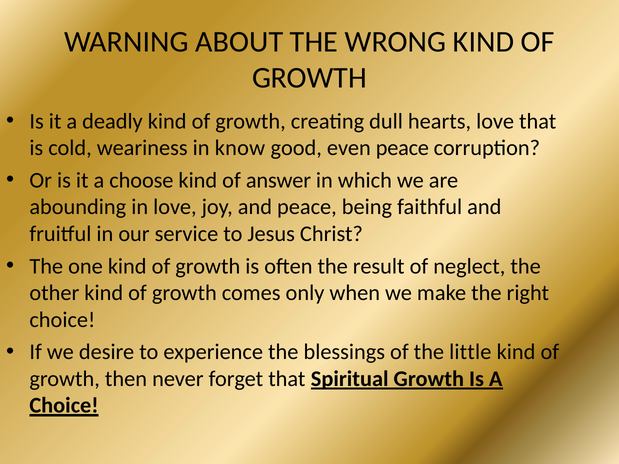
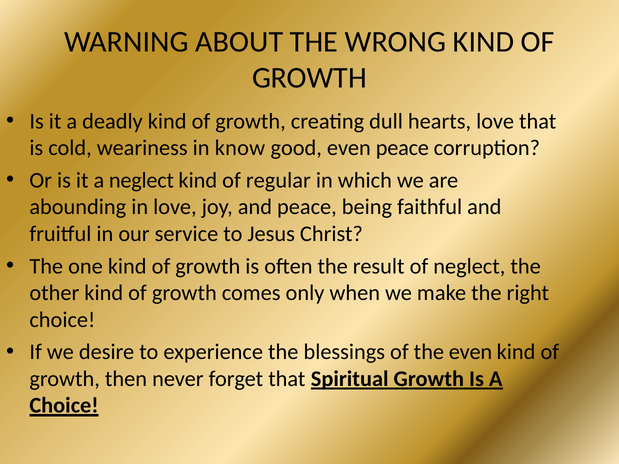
a choose: choose -> neglect (141, 180)
answer: answer -> regular (278, 180)
the little: little -> even (470, 352)
